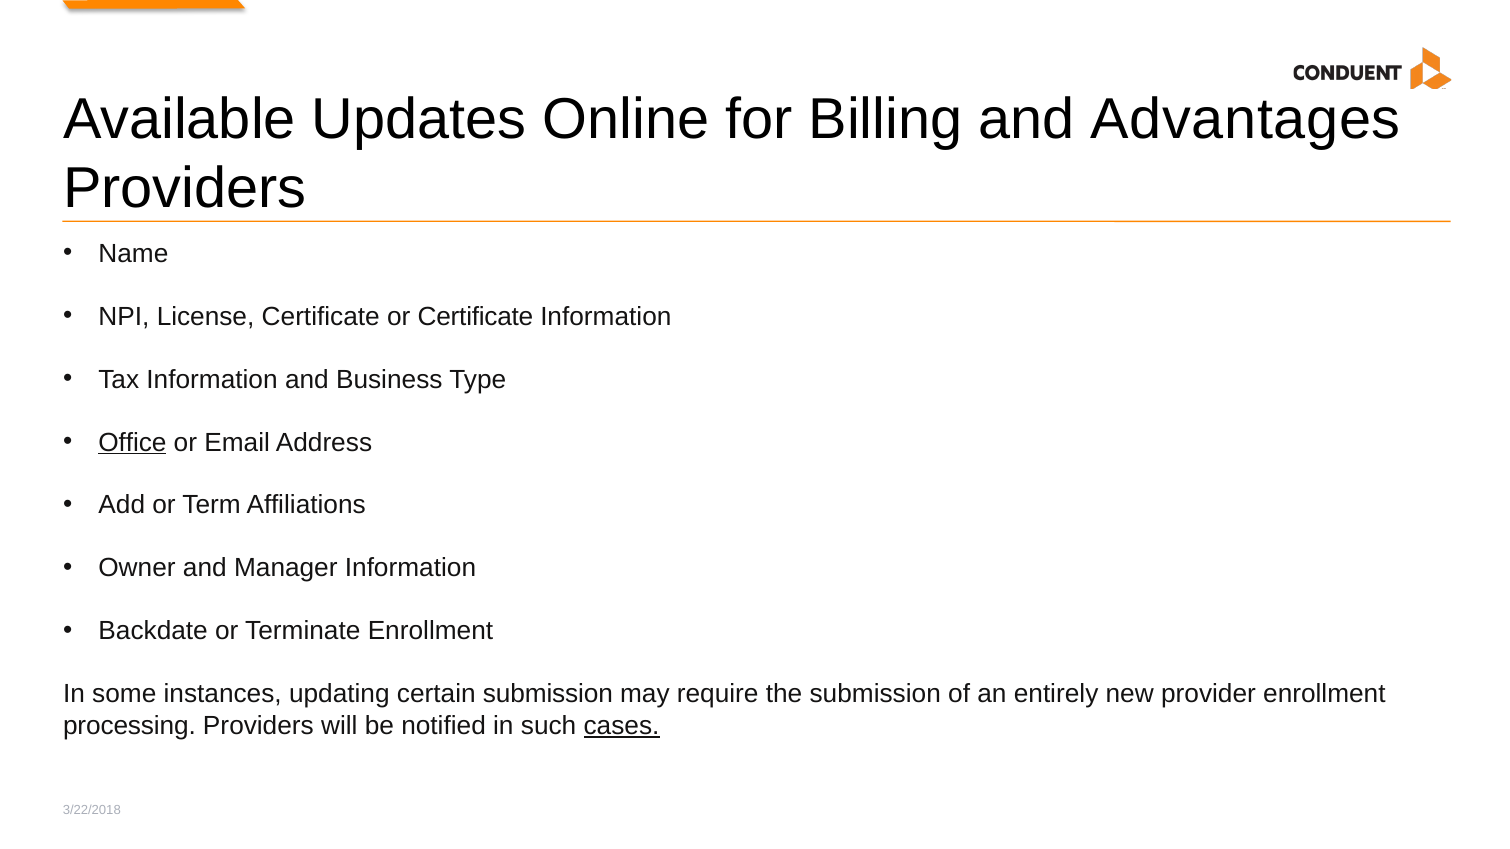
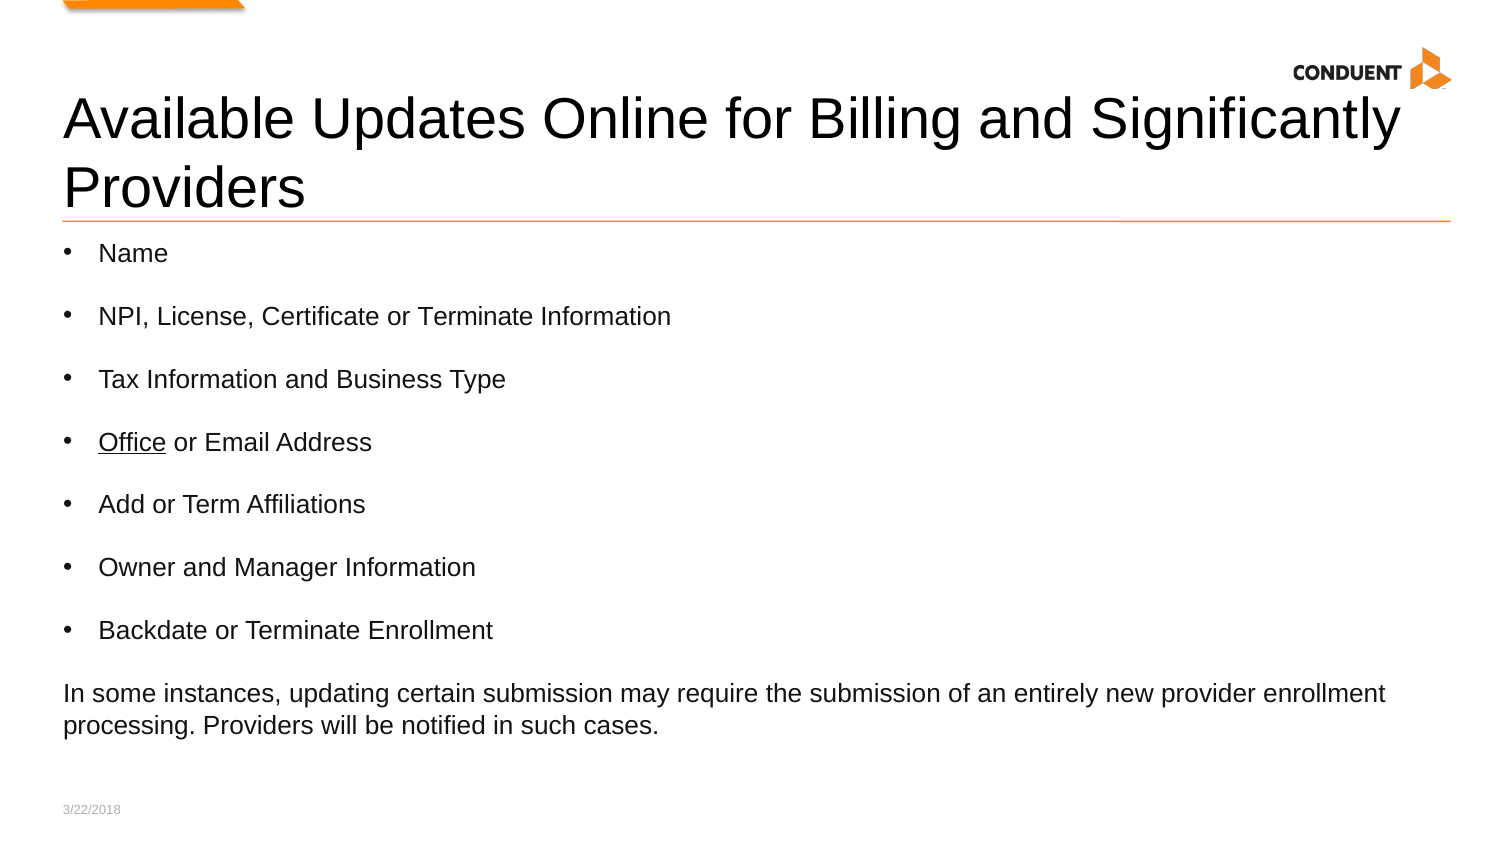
Advantages: Advantages -> Significantly (1246, 120)
Certificate or Certificate: Certificate -> Terminate (475, 317)
cases underline: present -> none (622, 726)
